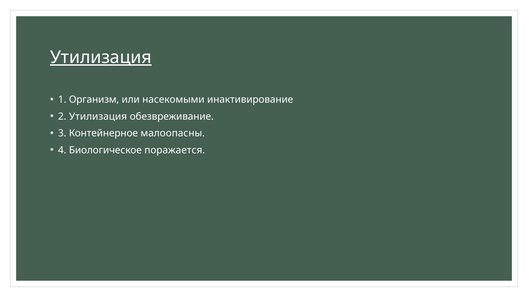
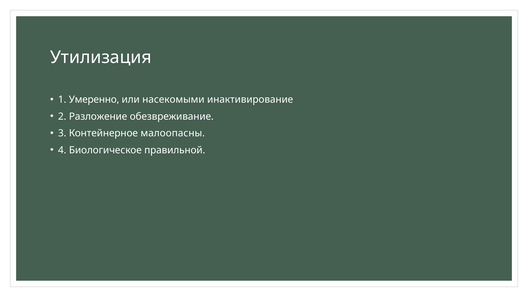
Утилизация underline: present -> none (101, 57)
Организм: Организм -> Умеренно (94, 100)
2 Утилизация: Утилизация -> Разложение (98, 117)
поражается: поражается -> правильной (175, 150)
